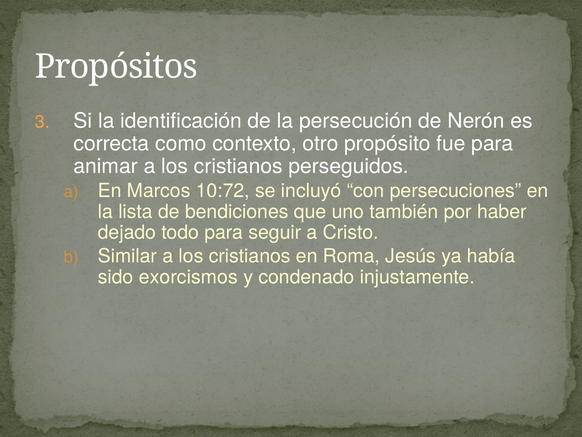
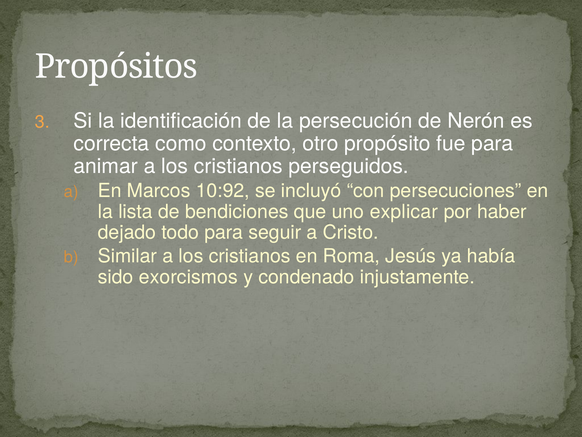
10:72: 10:72 -> 10:92 (223, 190)
también: también -> explicar (404, 211)
